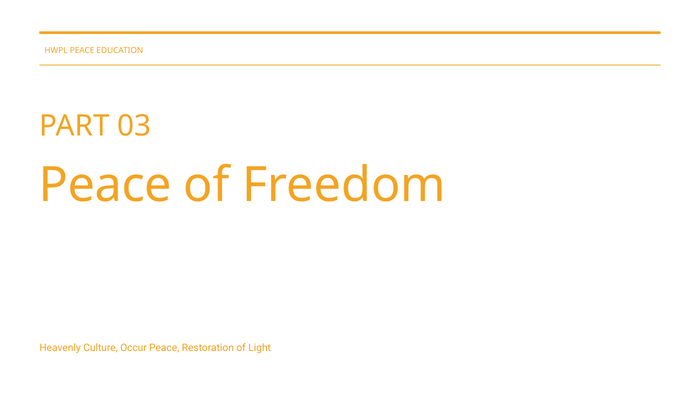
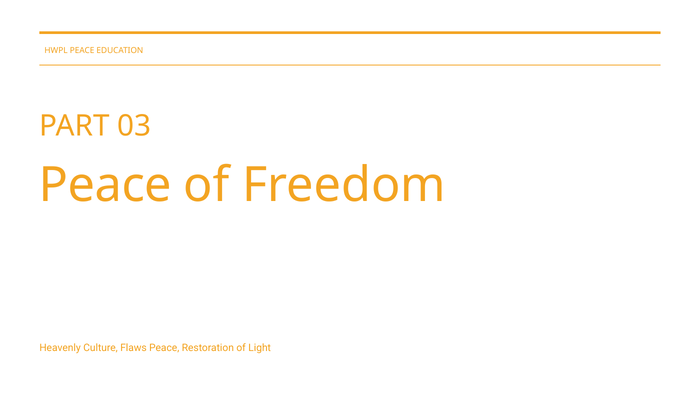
Occur: Occur -> Flaws (133, 348)
